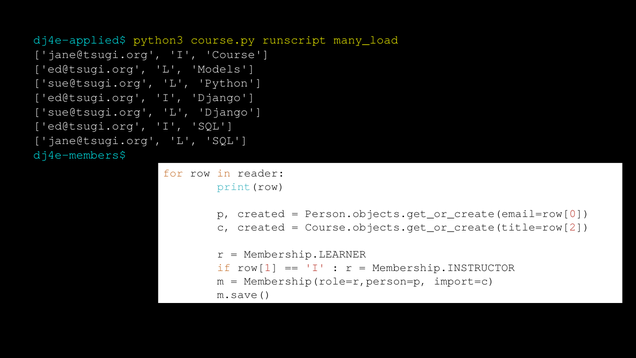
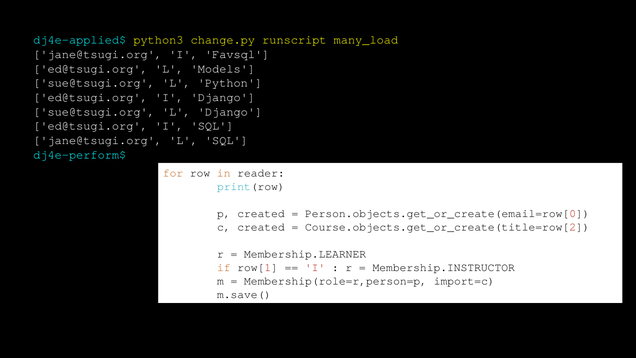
course.py: course.py -> change.py (223, 40)
Course: Course -> Favsql (237, 54)
dj4e-members$: dj4e-members$ -> dj4e-perform$ (80, 154)
